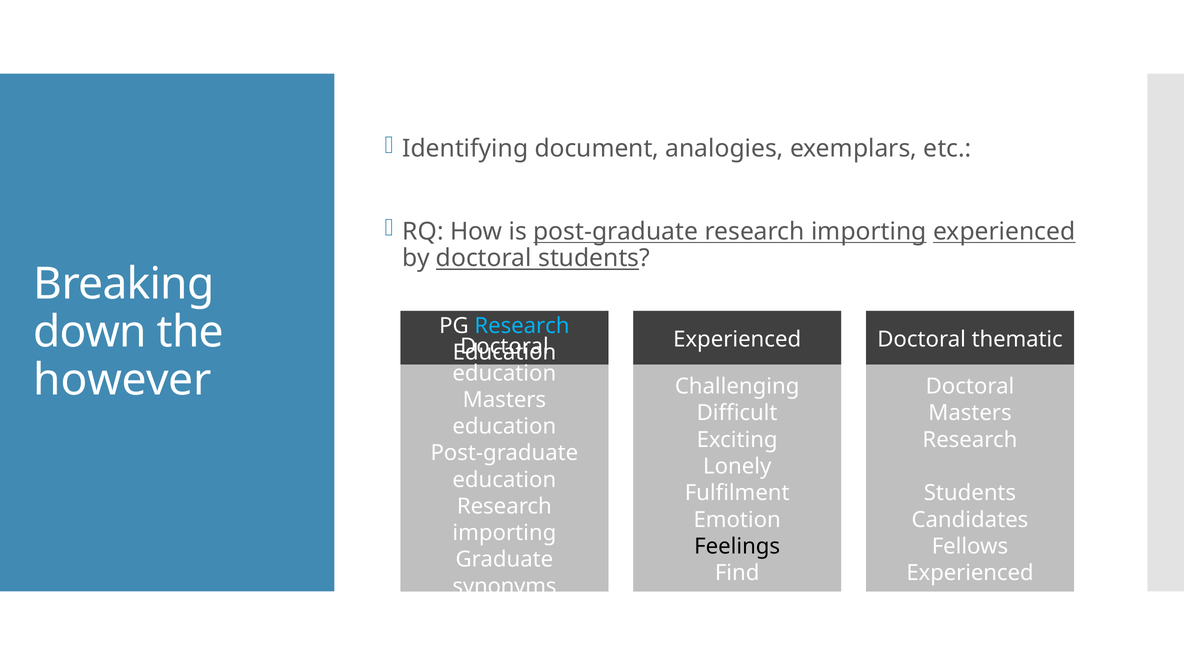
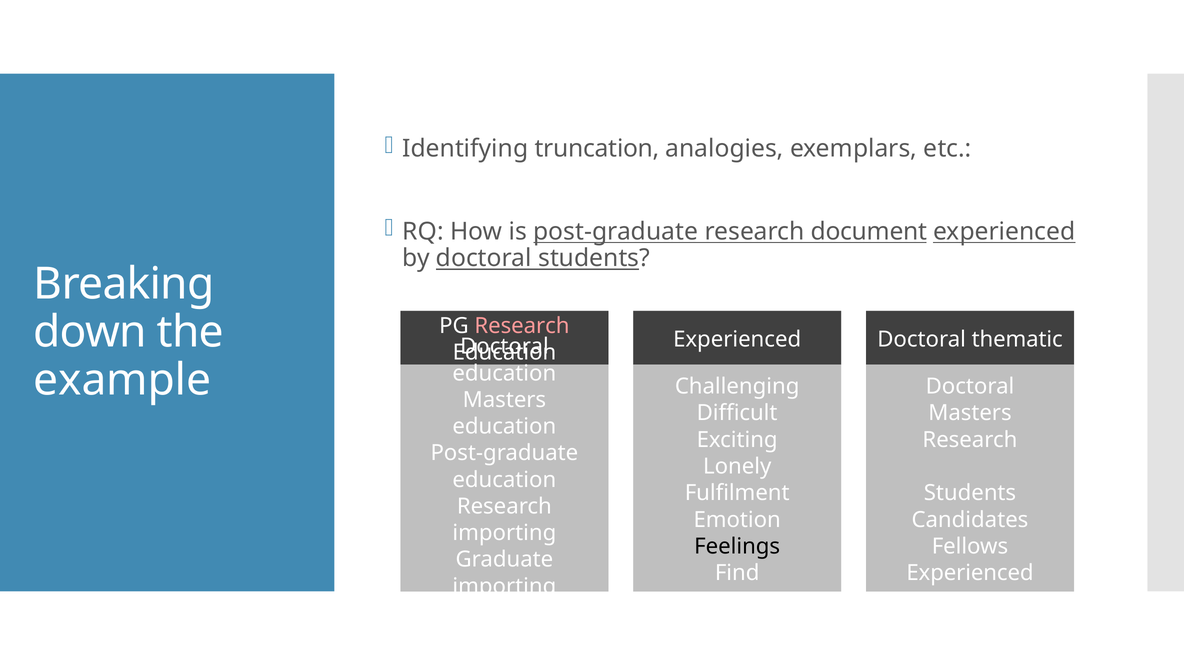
document: document -> truncation (597, 149)
post-graduate research importing: importing -> document (869, 231)
Research colour: light blue -> pink (522, 326)
however: however -> example (122, 380)
synonyms: synonyms -> importing (504, 586)
